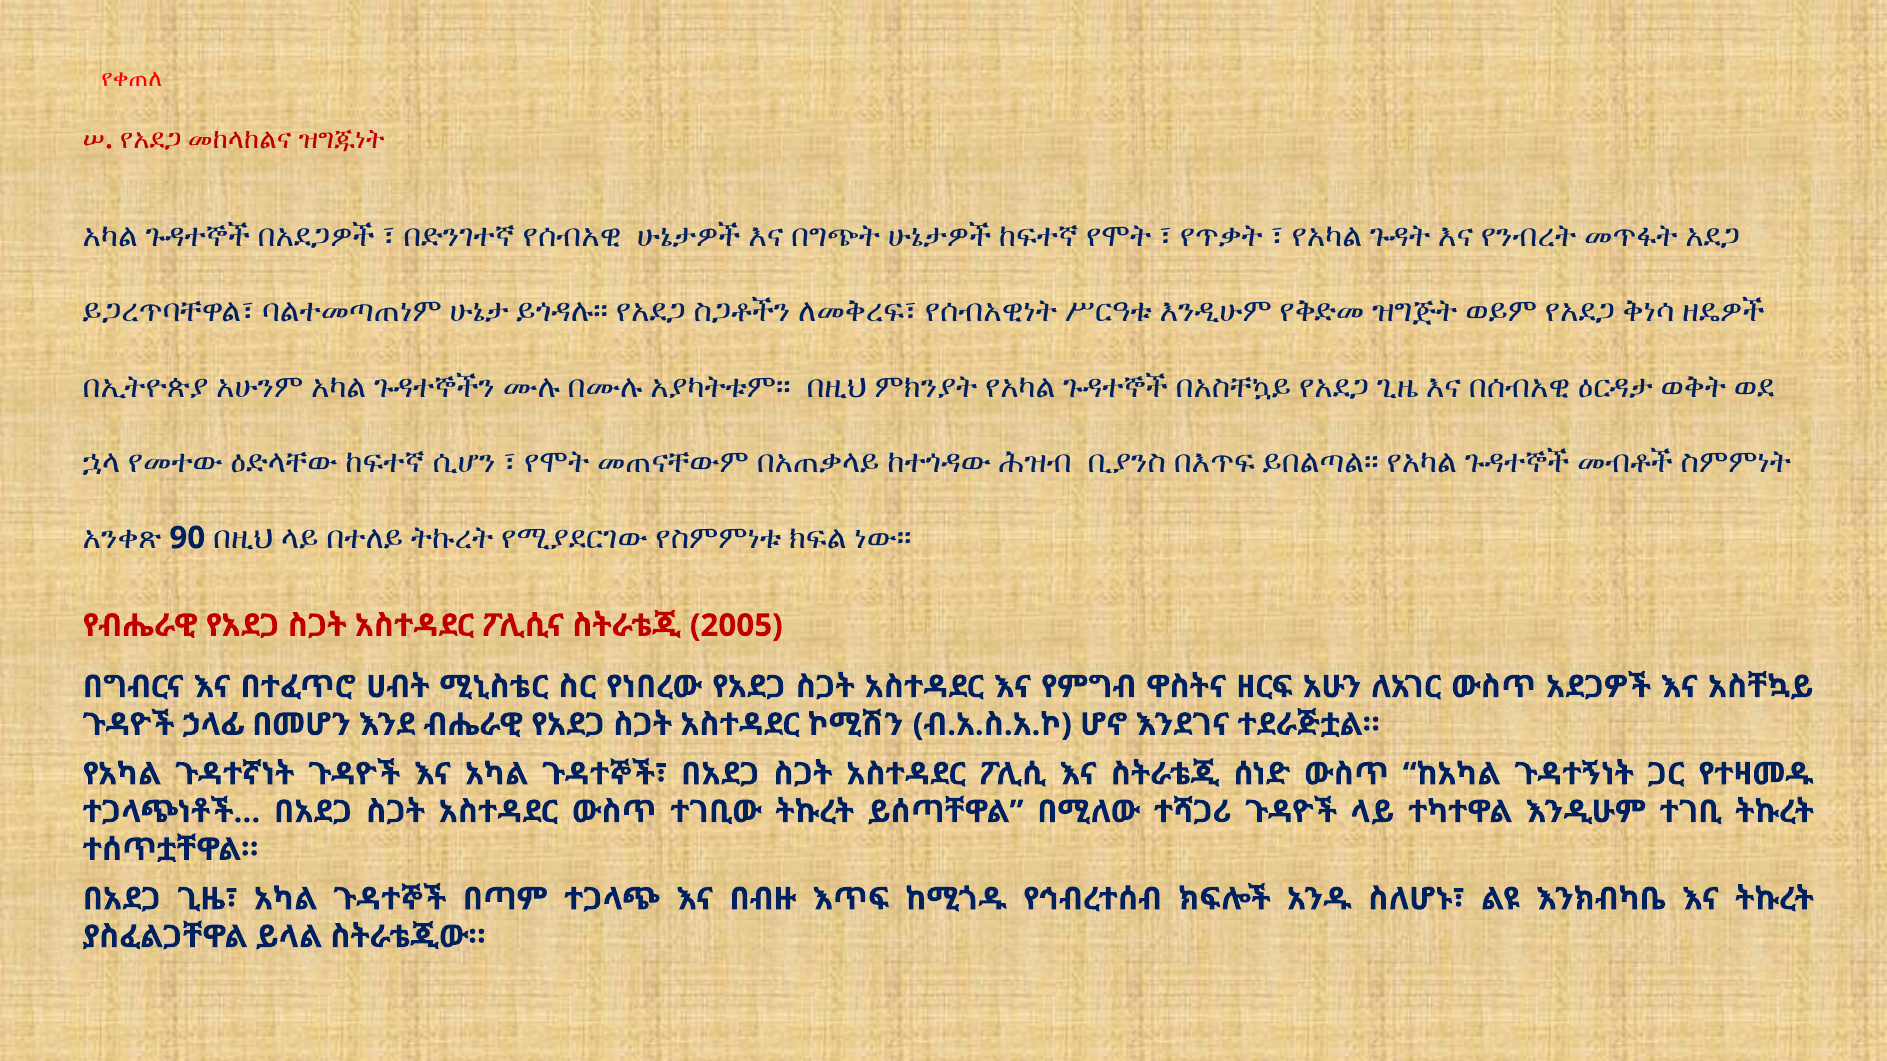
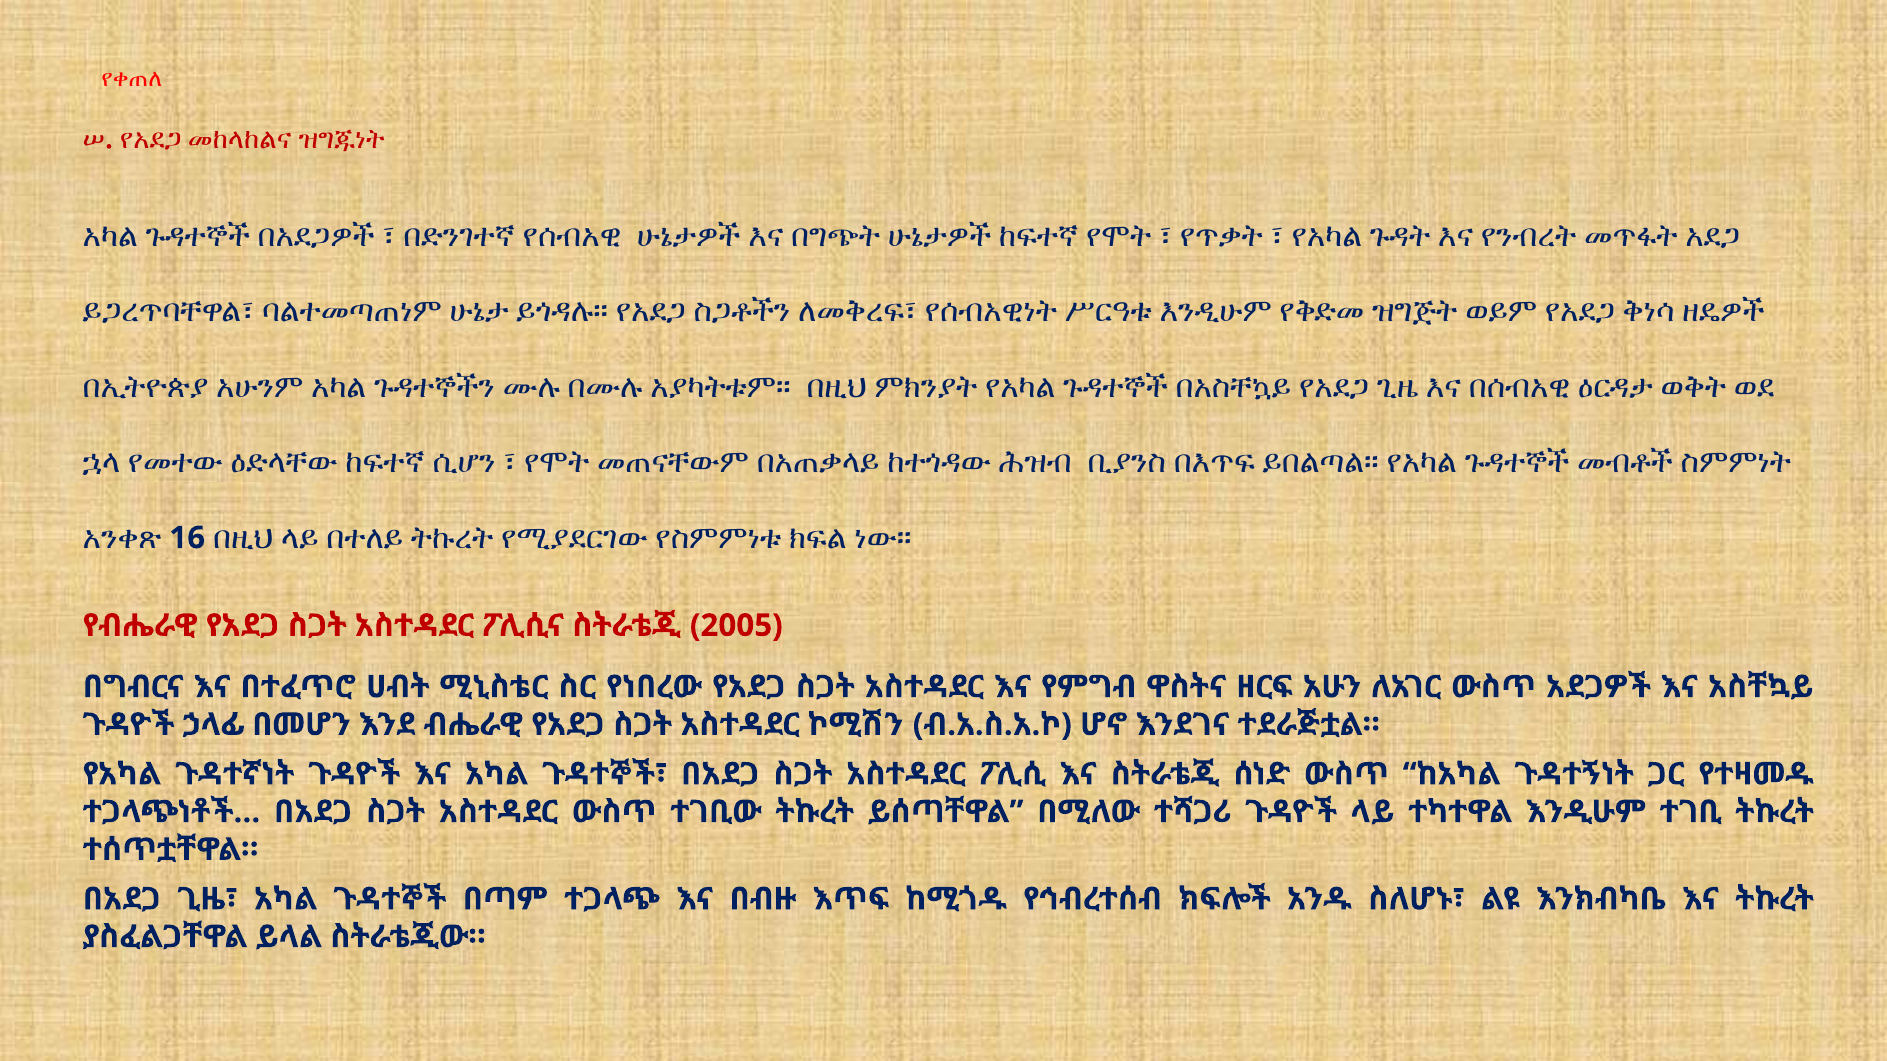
90: 90 -> 16 (187, 538)
